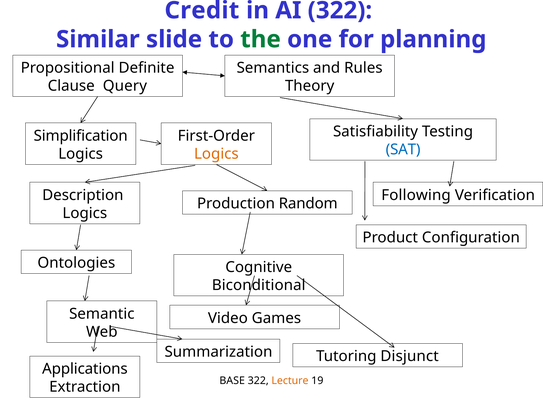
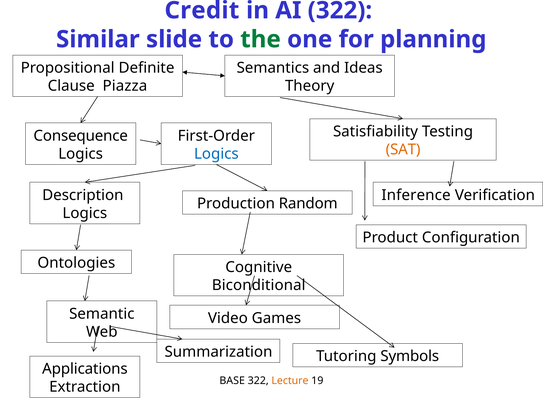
Rules: Rules -> Ideas (363, 68)
Query: Query -> Piazza (125, 86)
Simplification: Simplification -> Consequence (81, 136)
SAT colour: blue -> orange (403, 150)
Logics colour: orange -> blue (216, 154)
Following: Following -> Inference (416, 195)
Disjunct: Disjunct -> Symbols (410, 356)
